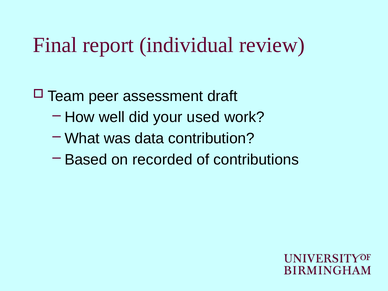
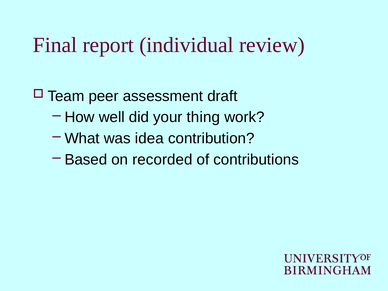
used: used -> thing (203, 117)
data: data -> idea (149, 138)
